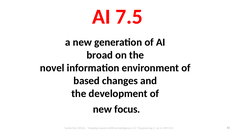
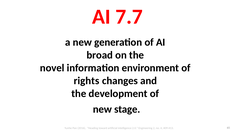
7.5: 7.5 -> 7.7 (129, 17)
based: based -> rights (87, 81)
focus: focus -> stage (127, 109)
